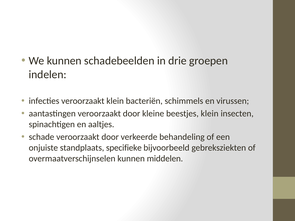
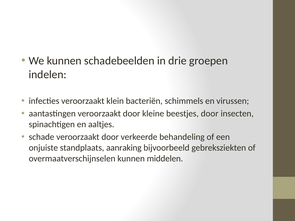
beestjes klein: klein -> door (210, 114)
specifieke: specifieke -> aanraking (124, 148)
